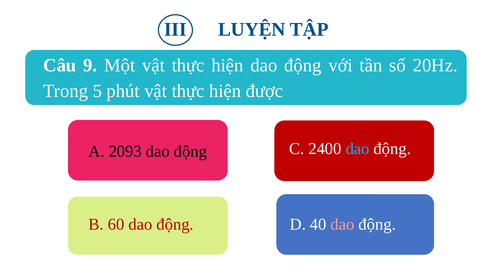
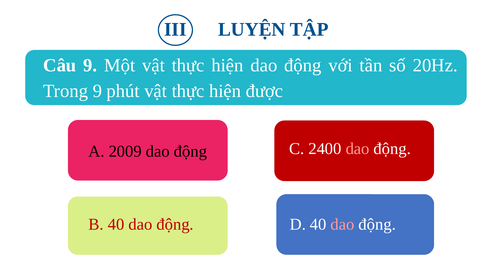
Trong 5: 5 -> 9 (97, 91)
dao colour: light blue -> pink (358, 149)
2093: 2093 -> 2009 (125, 151)
B 60: 60 -> 40 (116, 224)
